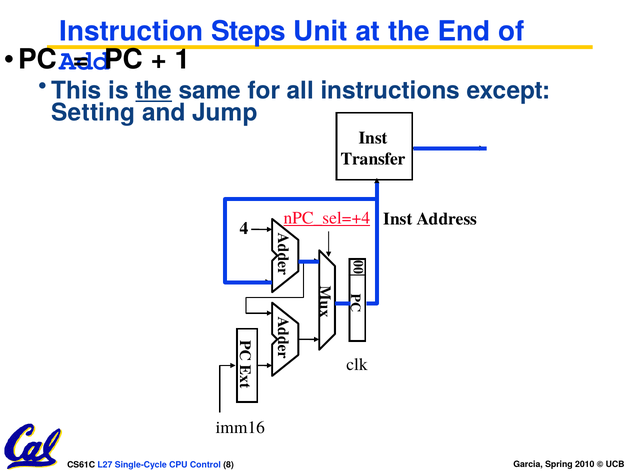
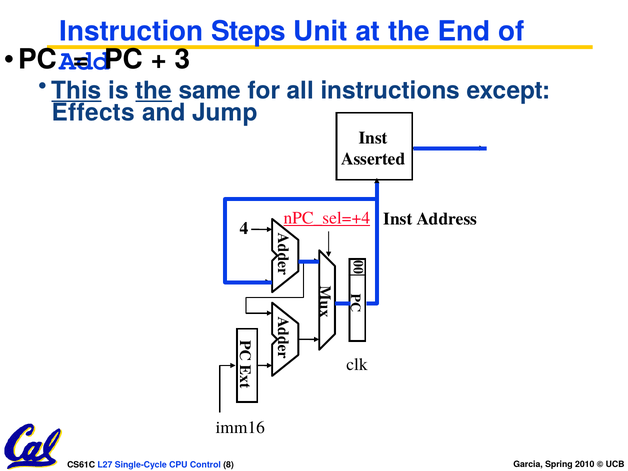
1: 1 -> 3 (183, 60)
This underline: none -> present (77, 91)
Setting: Setting -> Effects (93, 113)
Transfer: Transfer -> Asserted (373, 159)
